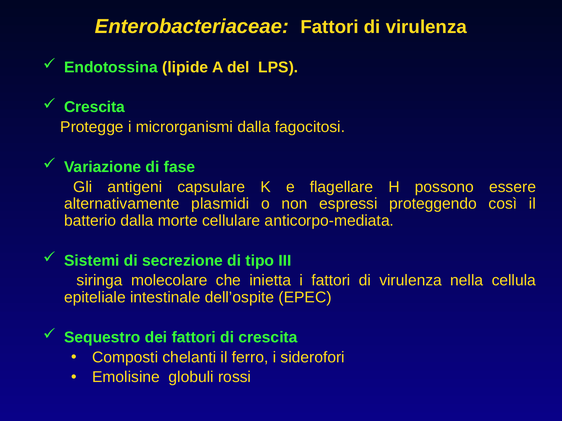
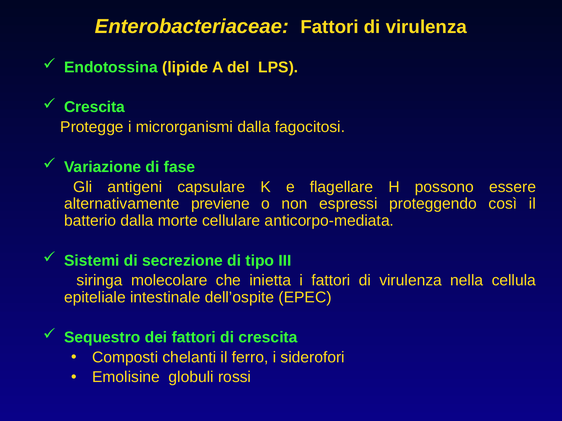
plasmidi: plasmidi -> previene (220, 204)
